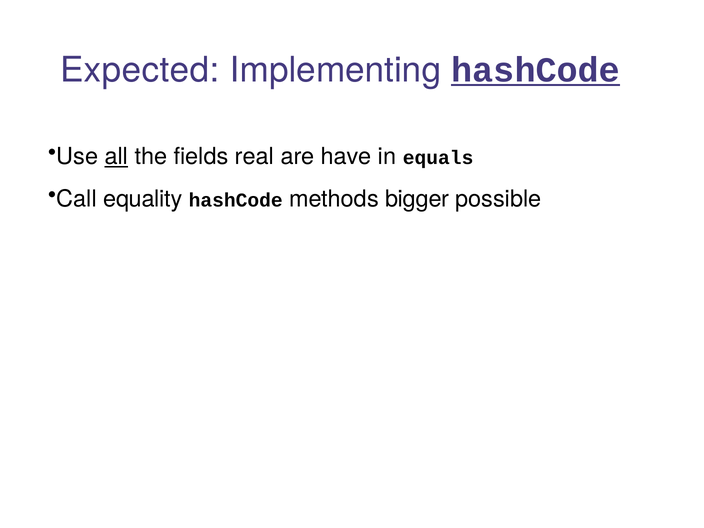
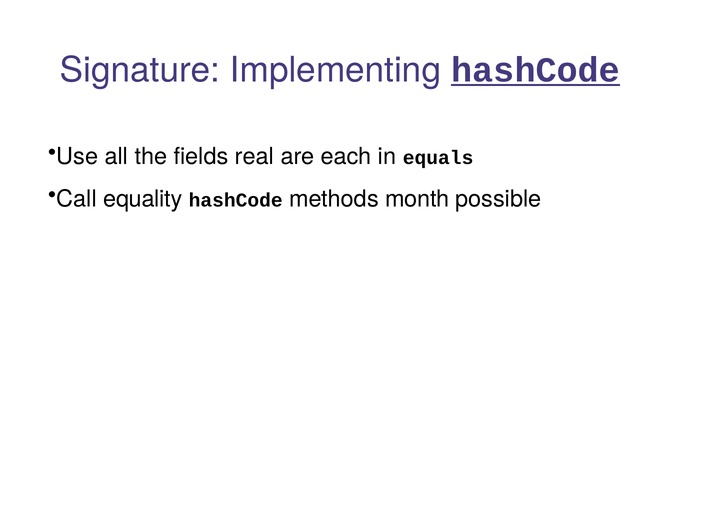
Expected: Expected -> Signature (140, 70)
all underline: present -> none (116, 157)
have: have -> each (346, 157)
bigger: bigger -> month (417, 199)
